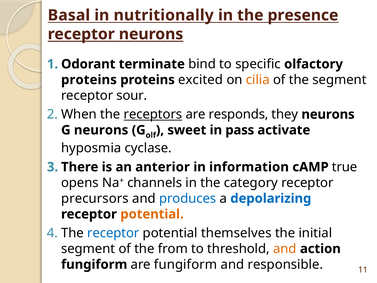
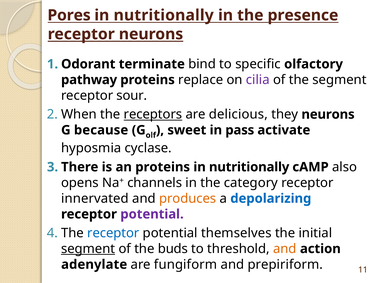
Basal: Basal -> Pores (69, 15)
proteins: proteins -> pathway (89, 80)
excited: excited -> replace (201, 80)
cilia colour: orange -> purple (258, 80)
responds: responds -> delicious (238, 114)
G neurons: neurons -> because (101, 130)
an anterior: anterior -> proteins (163, 167)
information: information -> nutritionally (249, 167)
true: true -> also (345, 167)
precursors: precursors -> innervated (95, 198)
produces colour: blue -> orange (188, 198)
potential colour: orange -> purple (152, 214)
segment underline: none -> present (88, 249)
from: from -> buds (173, 249)
fungiform: fungiform -> adenylate (94, 264)
responsible: responsible -> prepiriform (285, 264)
